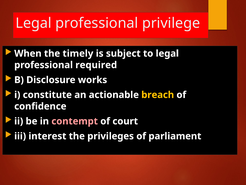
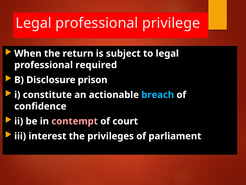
timely: timely -> return (78, 53)
works: works -> prison (93, 80)
breach colour: yellow -> light blue (158, 95)
